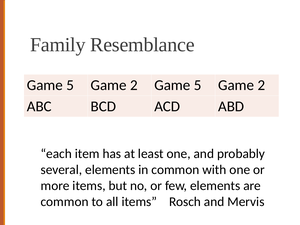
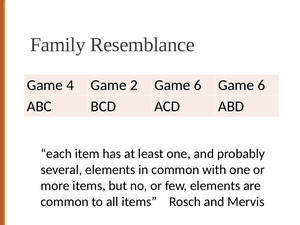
5: 5 -> 4 (70, 85)
2 Game 5: 5 -> 6 (198, 85)
2: 2 -> 6 (261, 85)
